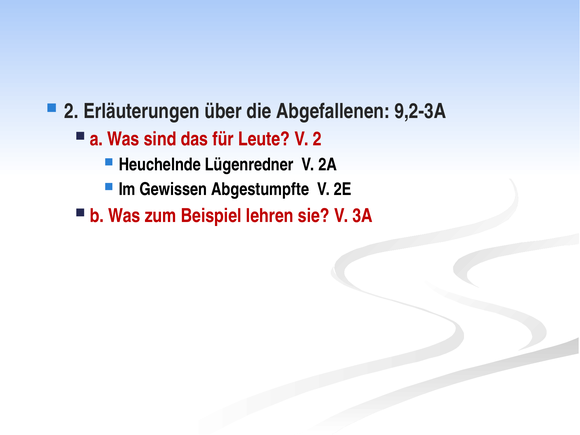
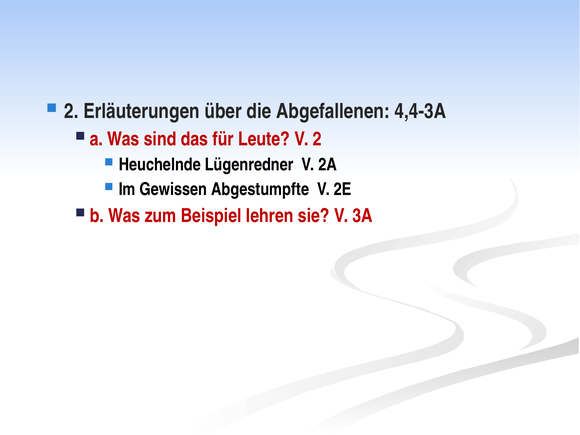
9,2-3A: 9,2-3A -> 4,4-3A (420, 111)
